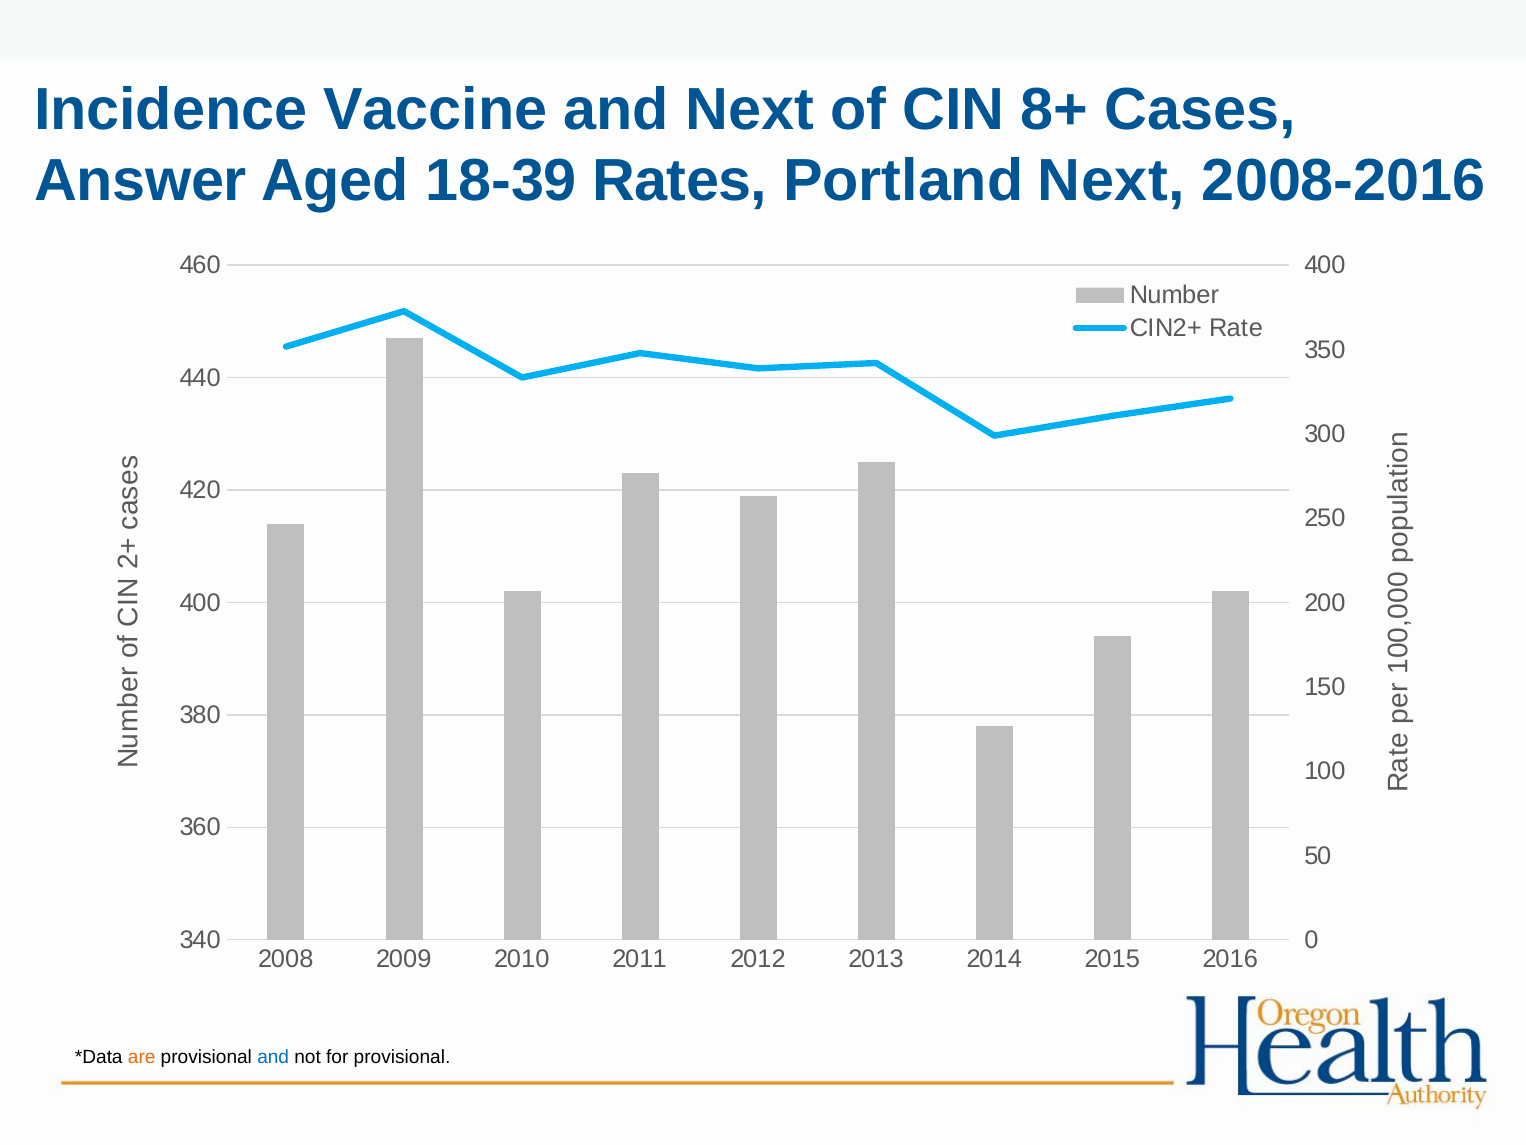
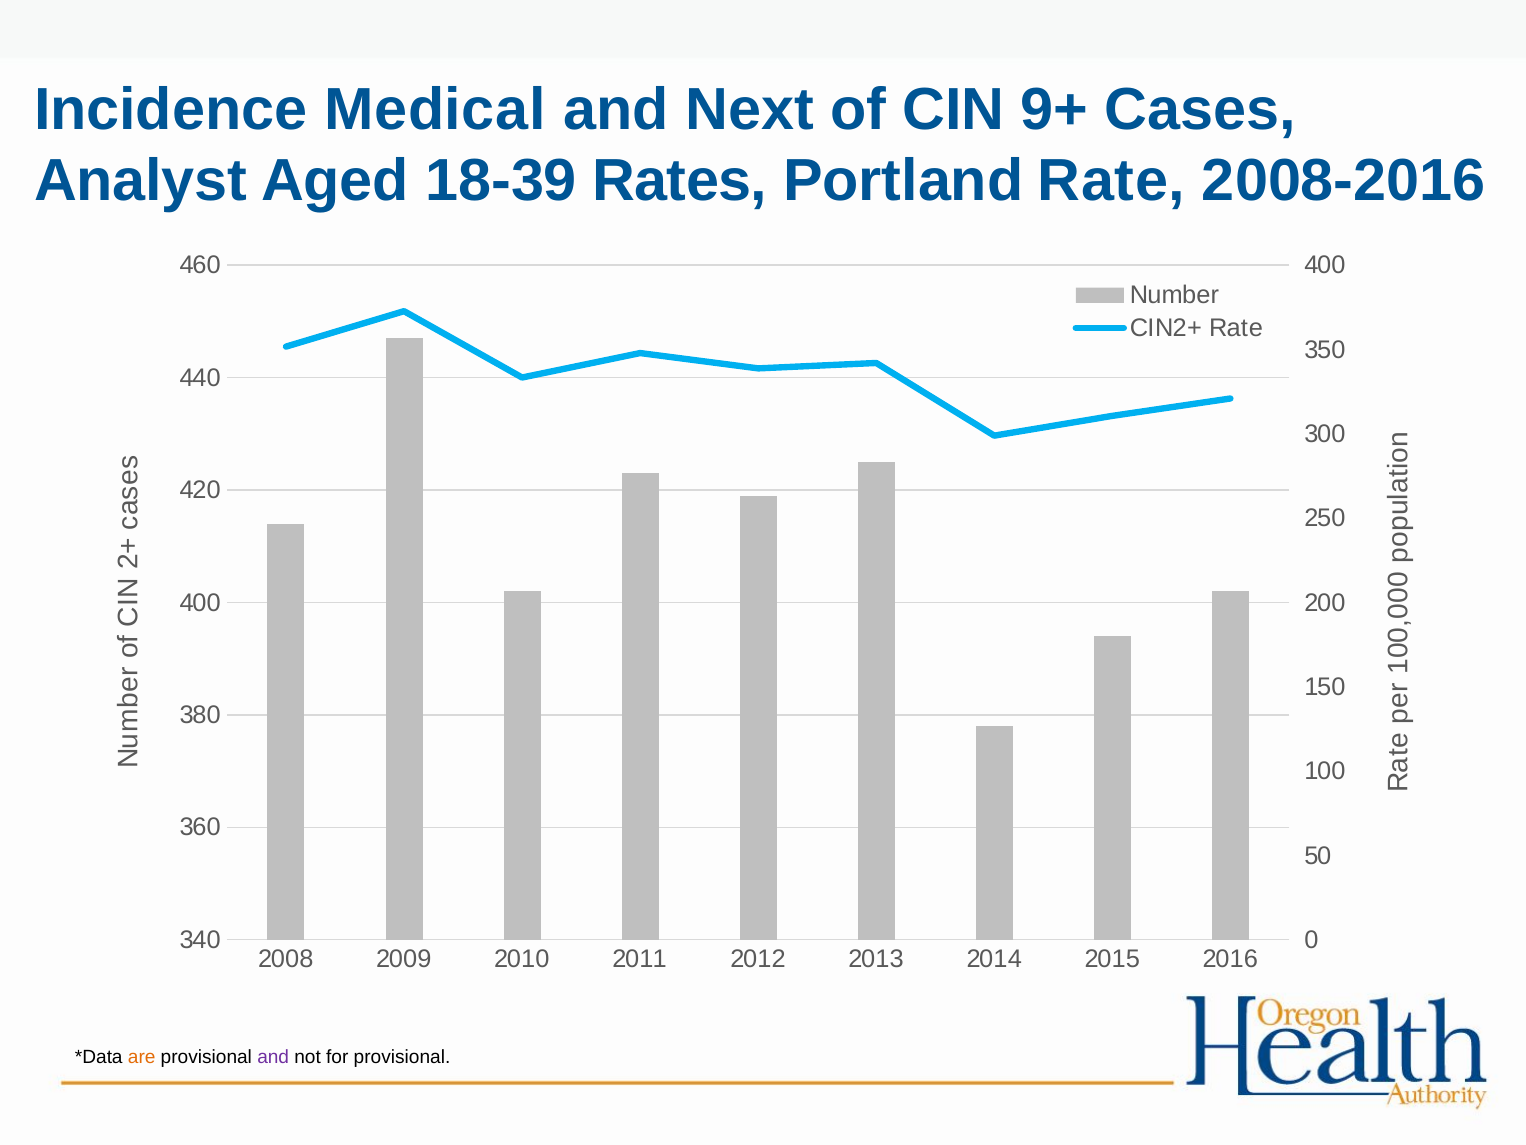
Vaccine: Vaccine -> Medical (435, 110)
8+: 8+ -> 9+ (1054, 110)
Answer: Answer -> Analyst (141, 181)
Portland Next: Next -> Rate (1111, 181)
and colour: blue -> purple (273, 1057)
